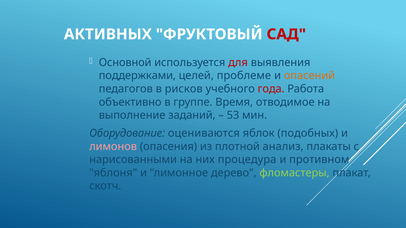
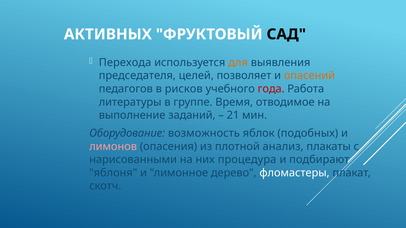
САД colour: red -> black (286, 34)
Основной: Основной -> Перехода (125, 63)
для colour: red -> orange (238, 63)
поддержками: поддержками -> председателя (137, 76)
проблеме: проблеме -> позволяет (244, 76)
объективно: объективно -> литературы (130, 102)
53: 53 -> 21 (233, 115)
оцениваются: оцениваются -> возможность (204, 133)
противном: противном -> подбирают (319, 160)
фломастеры colour: light green -> white (295, 173)
